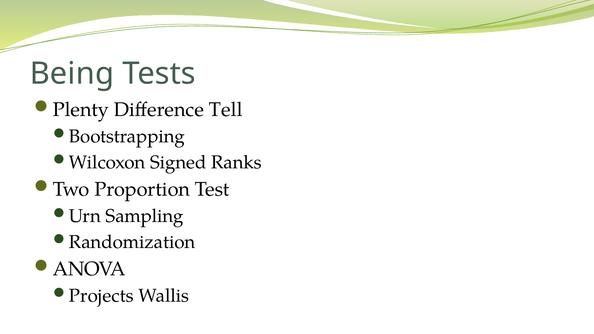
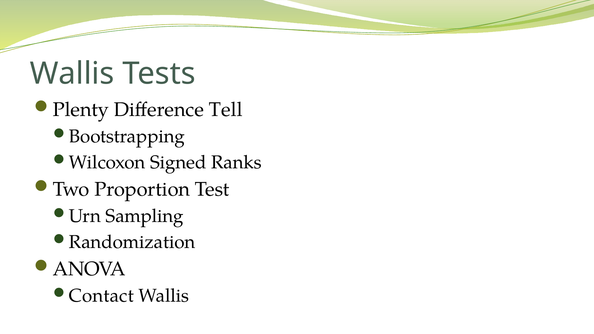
Being: Being -> Wallis (72, 74)
Projects: Projects -> Contact (101, 296)
